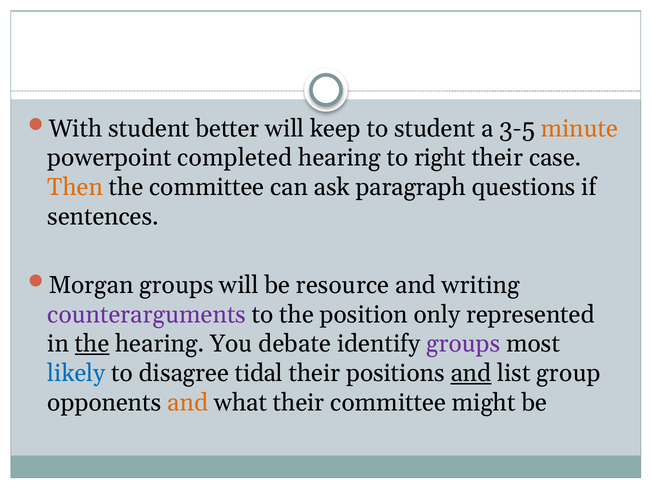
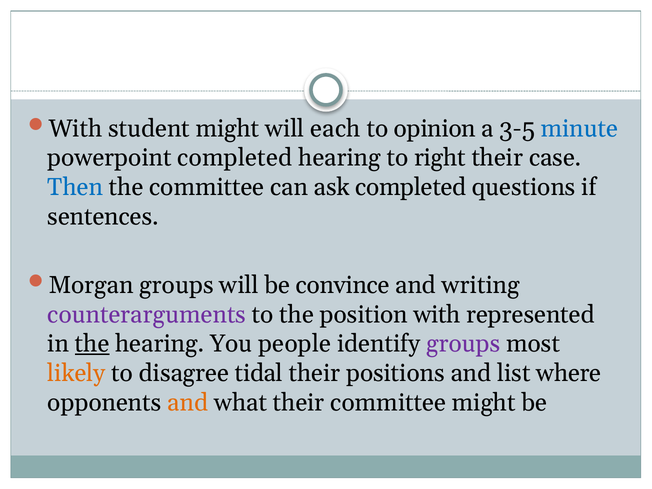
student better: better -> might (228, 128)
keep: keep -> each (336, 128)
to student: student -> opinion (435, 128)
minute colour: orange -> blue (579, 128)
Then colour: orange -> blue (75, 187)
ask paragraph: paragraph -> completed (411, 187)
resource: resource -> convince (343, 285)
position only: only -> with (437, 314)
debate: debate -> people (295, 344)
likely colour: blue -> orange (76, 373)
and underline: present -> none (471, 373)
group: group -> where (569, 373)
